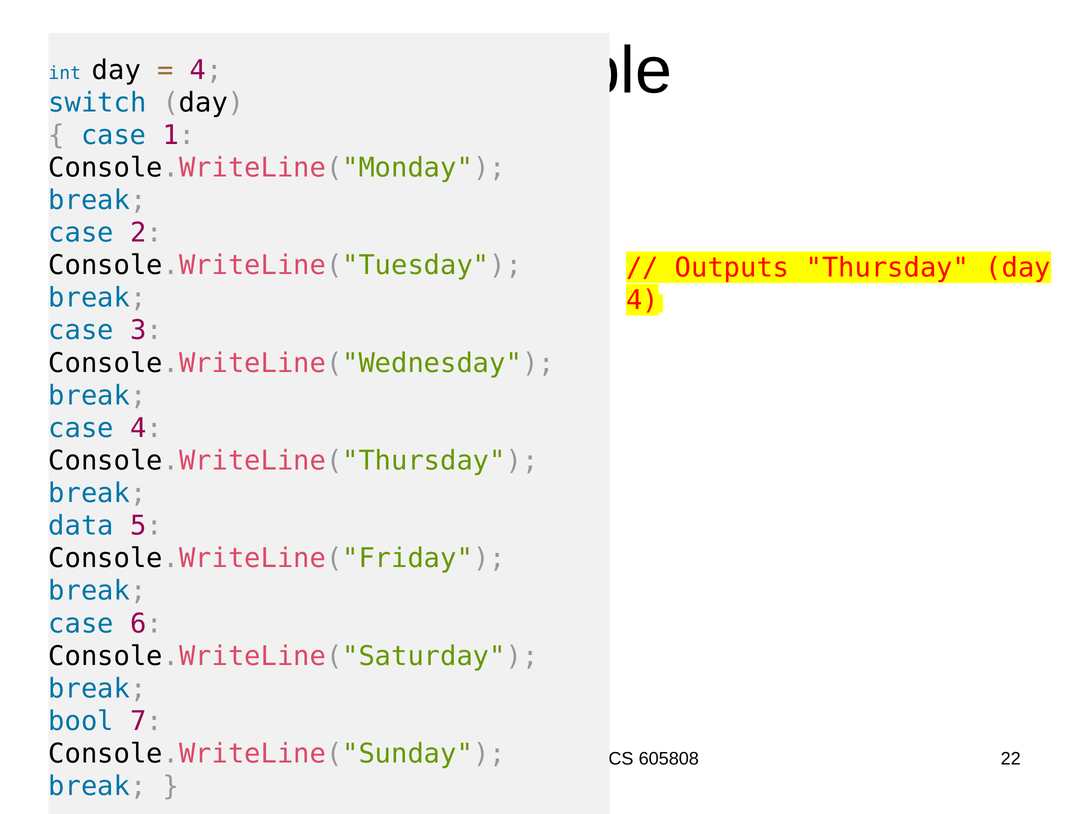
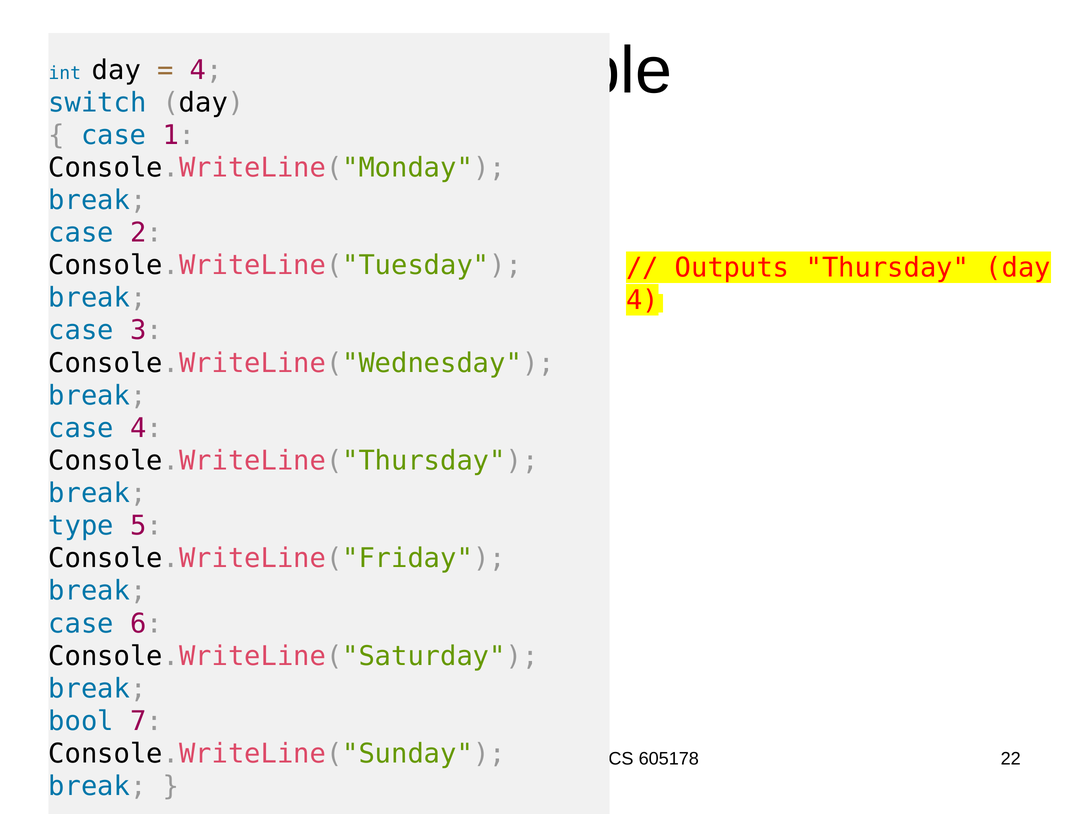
data: data -> type (81, 526)
605808: 605808 -> 605178 (669, 759)
